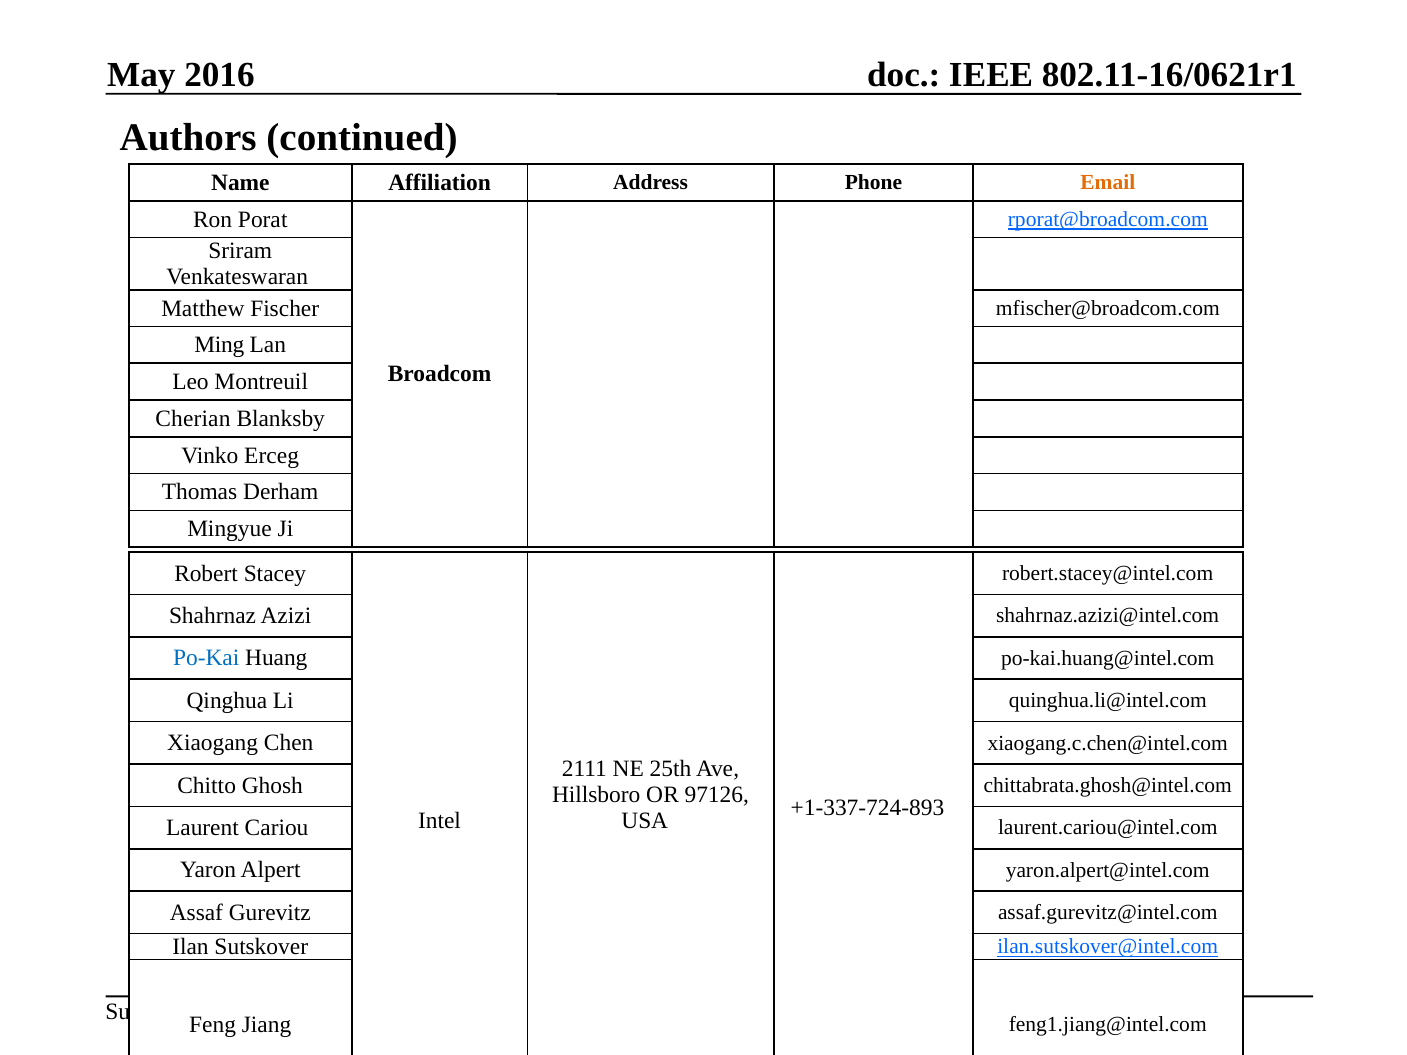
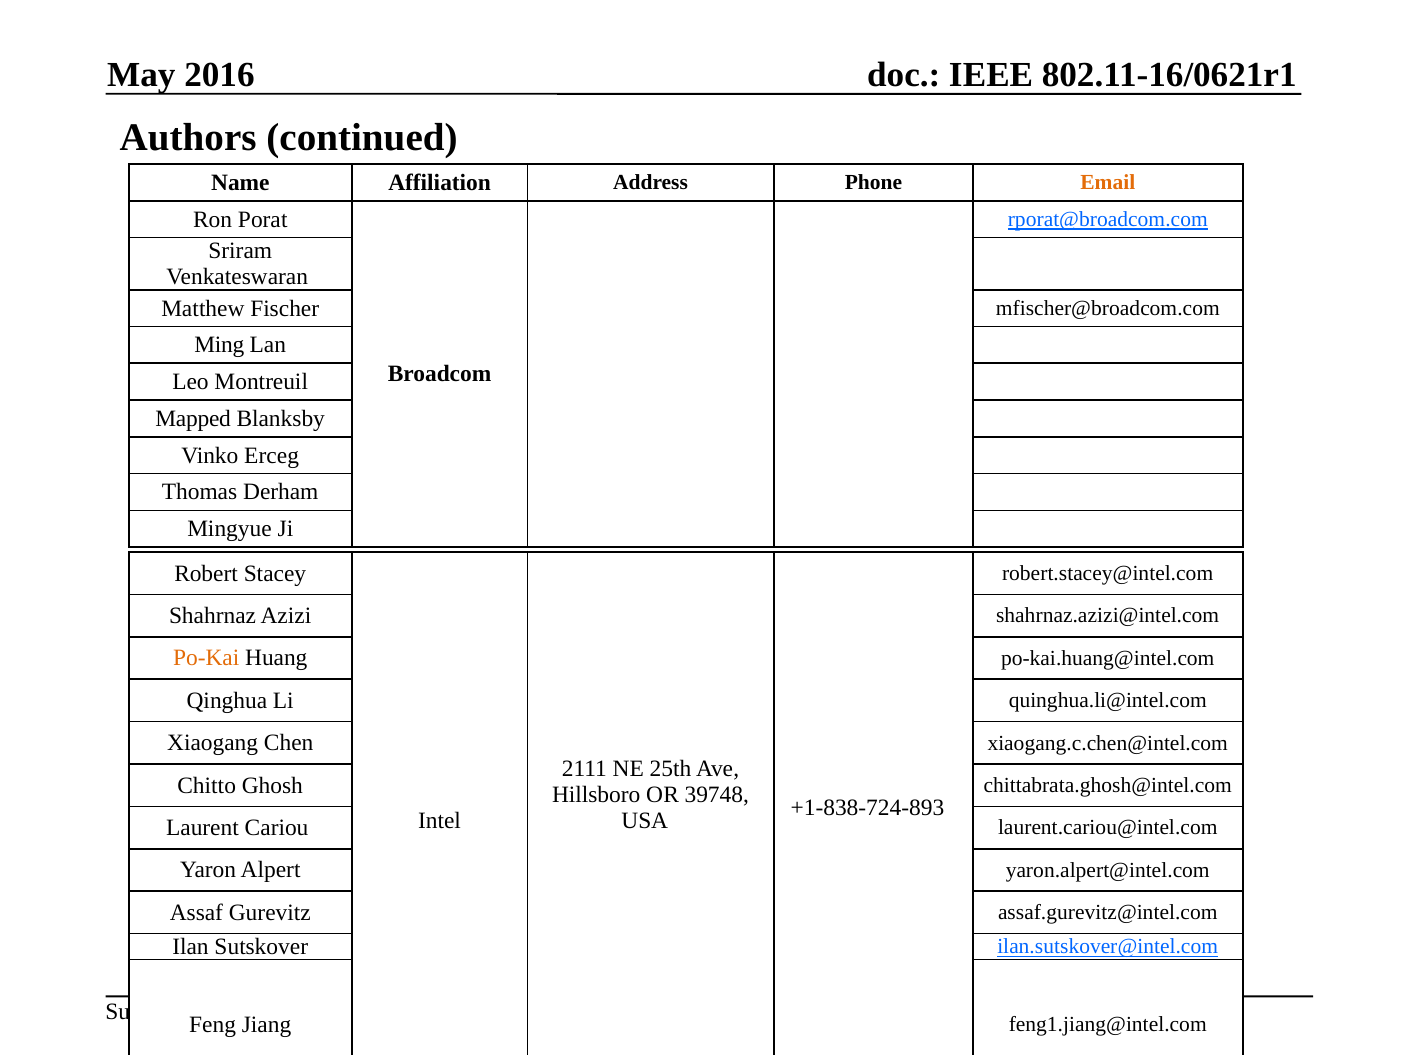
Cherian: Cherian -> Mapped (193, 419)
Po-Kai colour: blue -> orange (206, 658)
97126: 97126 -> 39748 (717, 795)
+1-337-724-893: +1-337-724-893 -> +1-838-724-893 (867, 808)
